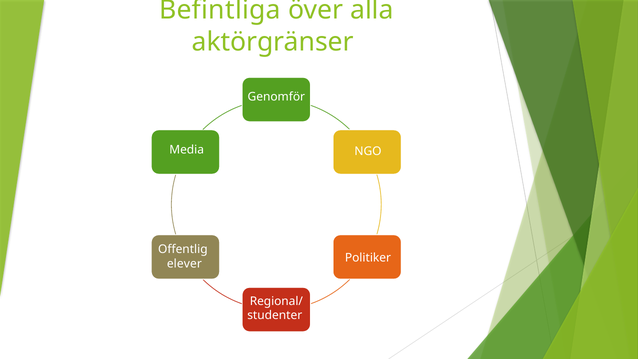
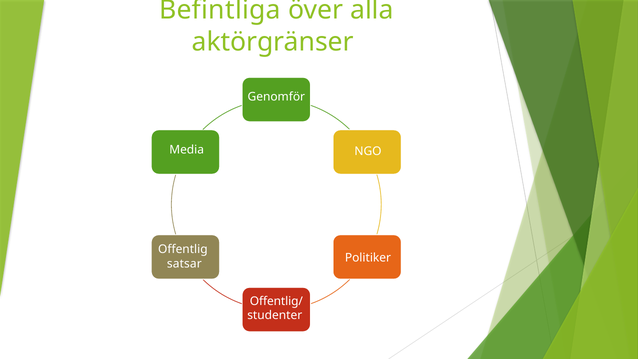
elever: elever -> satsar (184, 264)
Regional/: Regional/ -> Offentlig/ (276, 301)
